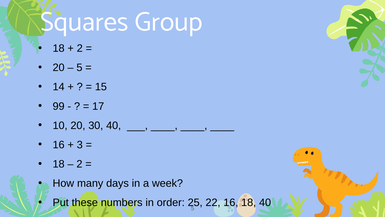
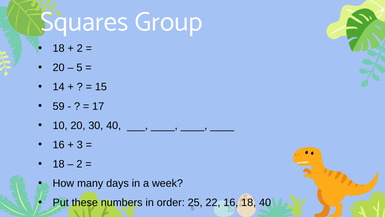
99: 99 -> 59 (59, 106)
